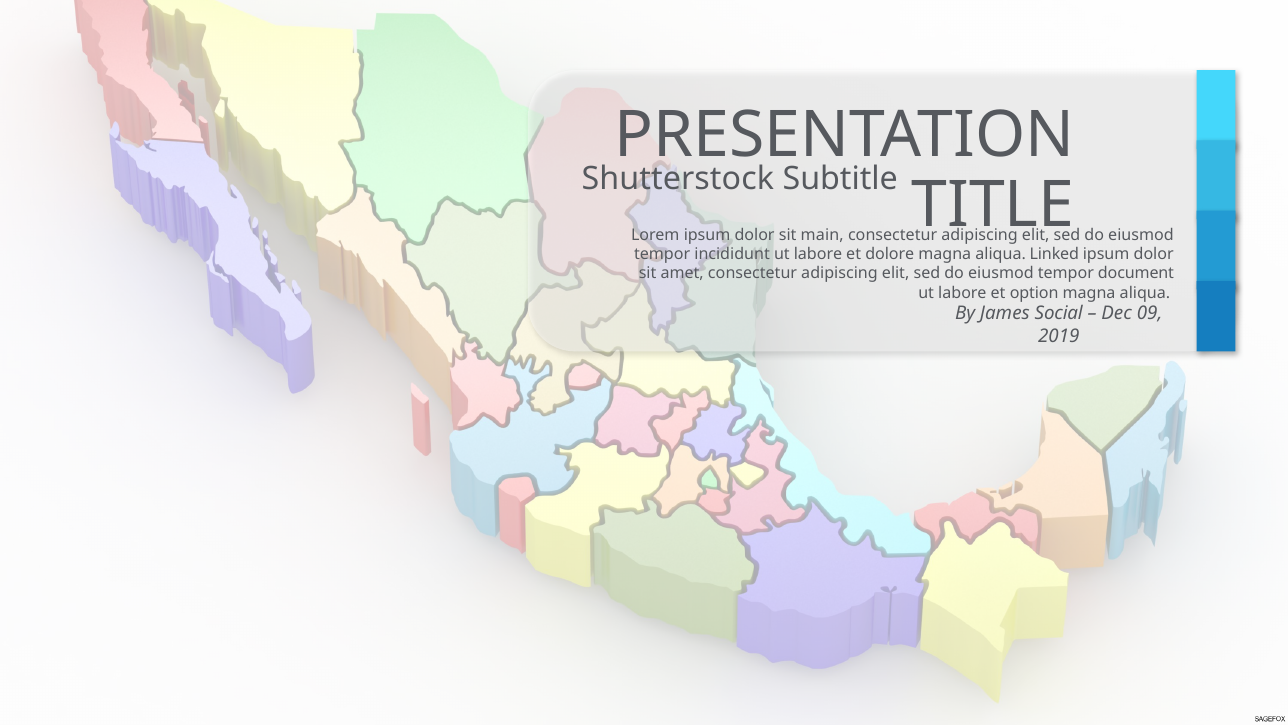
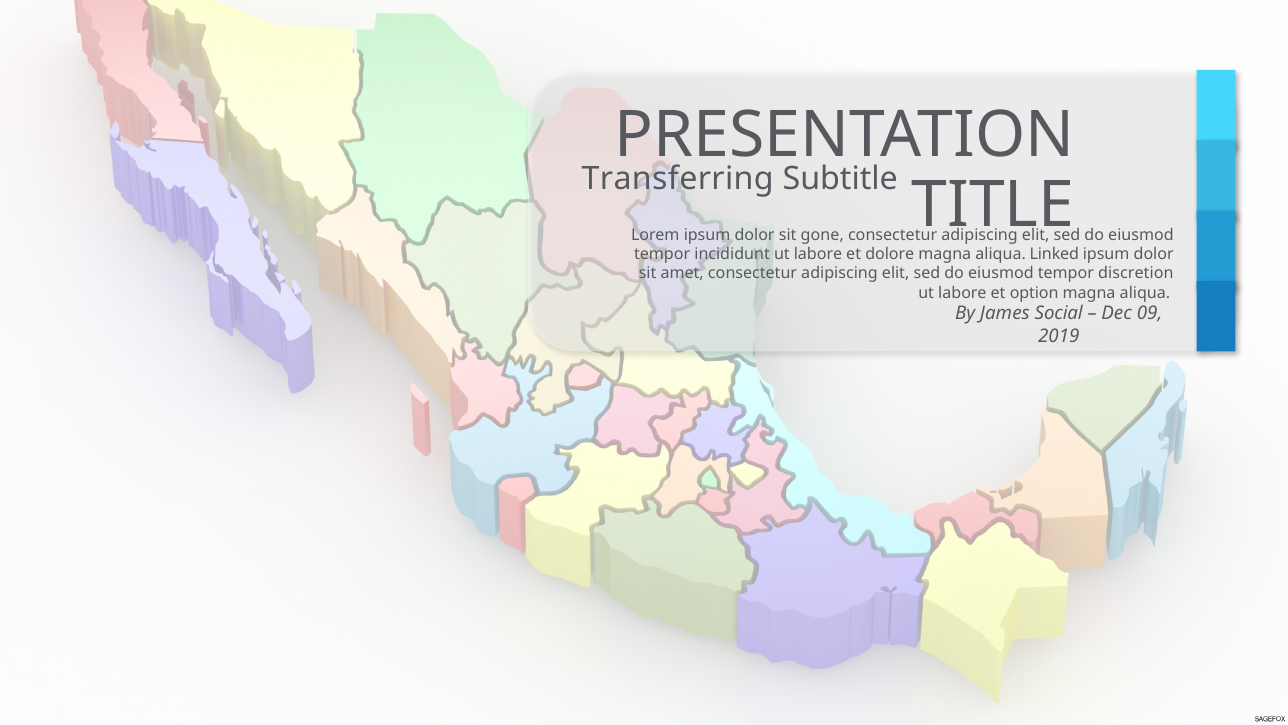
Shutterstock: Shutterstock -> Transferring (678, 179)
main: main -> gone (822, 235)
document: document -> discretion (1136, 273)
